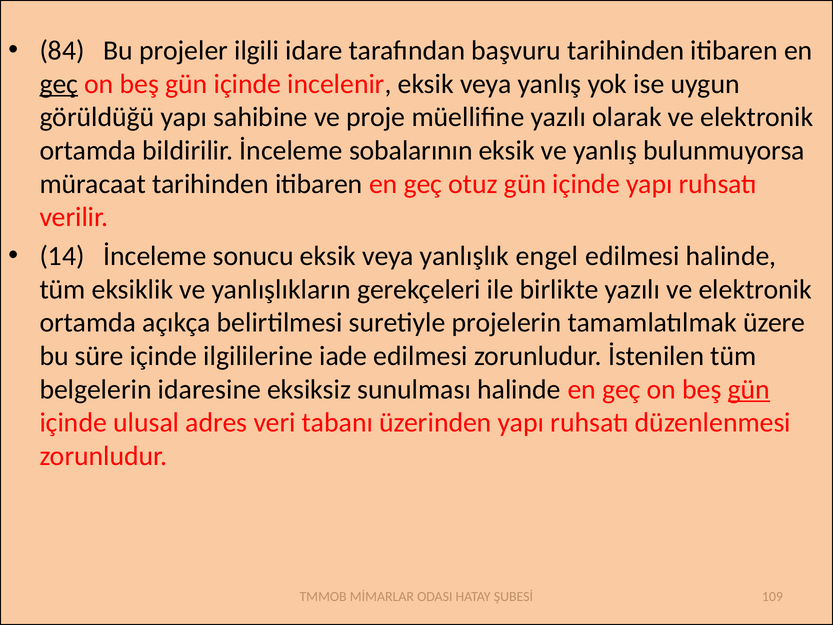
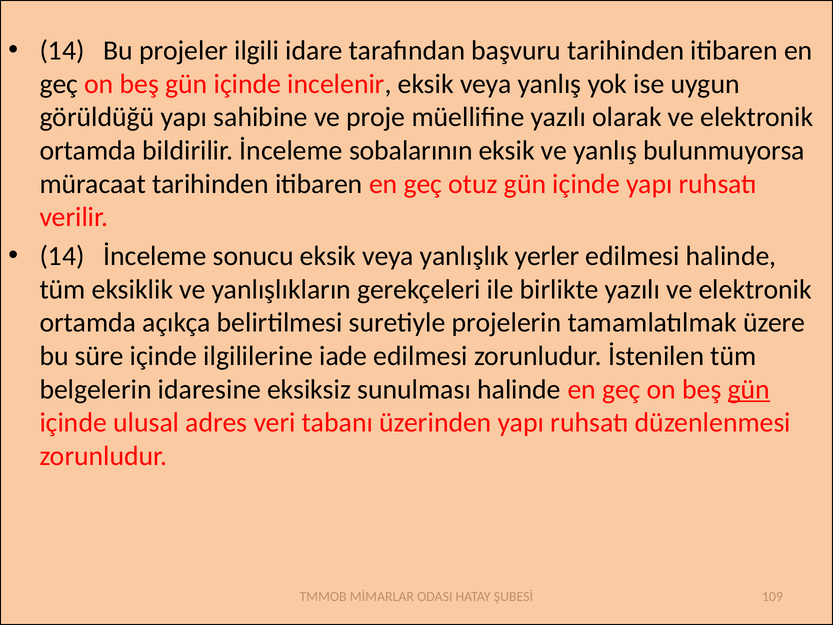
84: 84 -> 14 (62, 51)
geç underline: present -> none (59, 84)
engel: engel -> yerler (547, 256)
